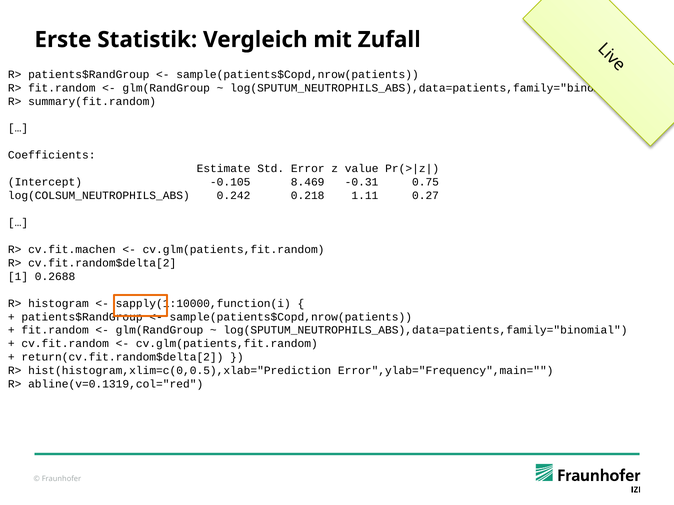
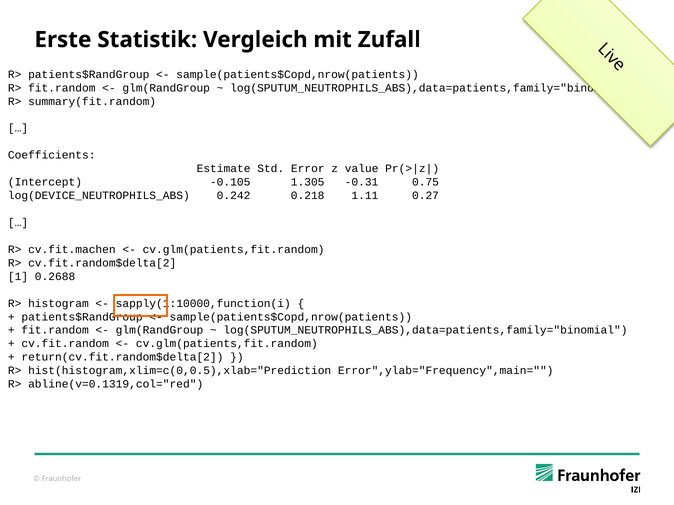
8.469: 8.469 -> 1.305 (308, 182)
log(COLSUM_NEUTROPHILS_ABS: log(COLSUM_NEUTROPHILS_ABS -> log(DEVICE_NEUTROPHILS_ABS (99, 196)
